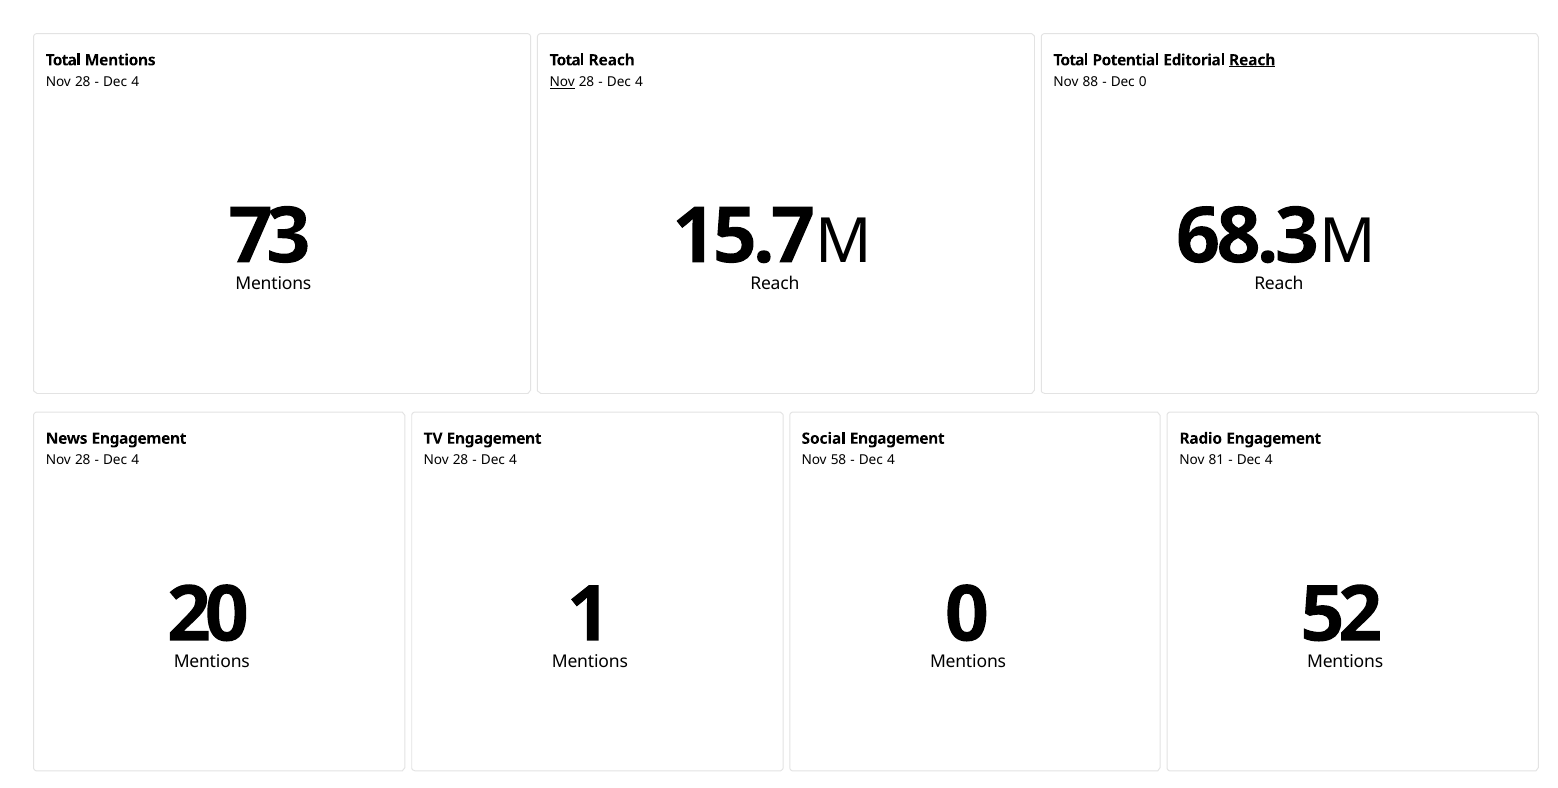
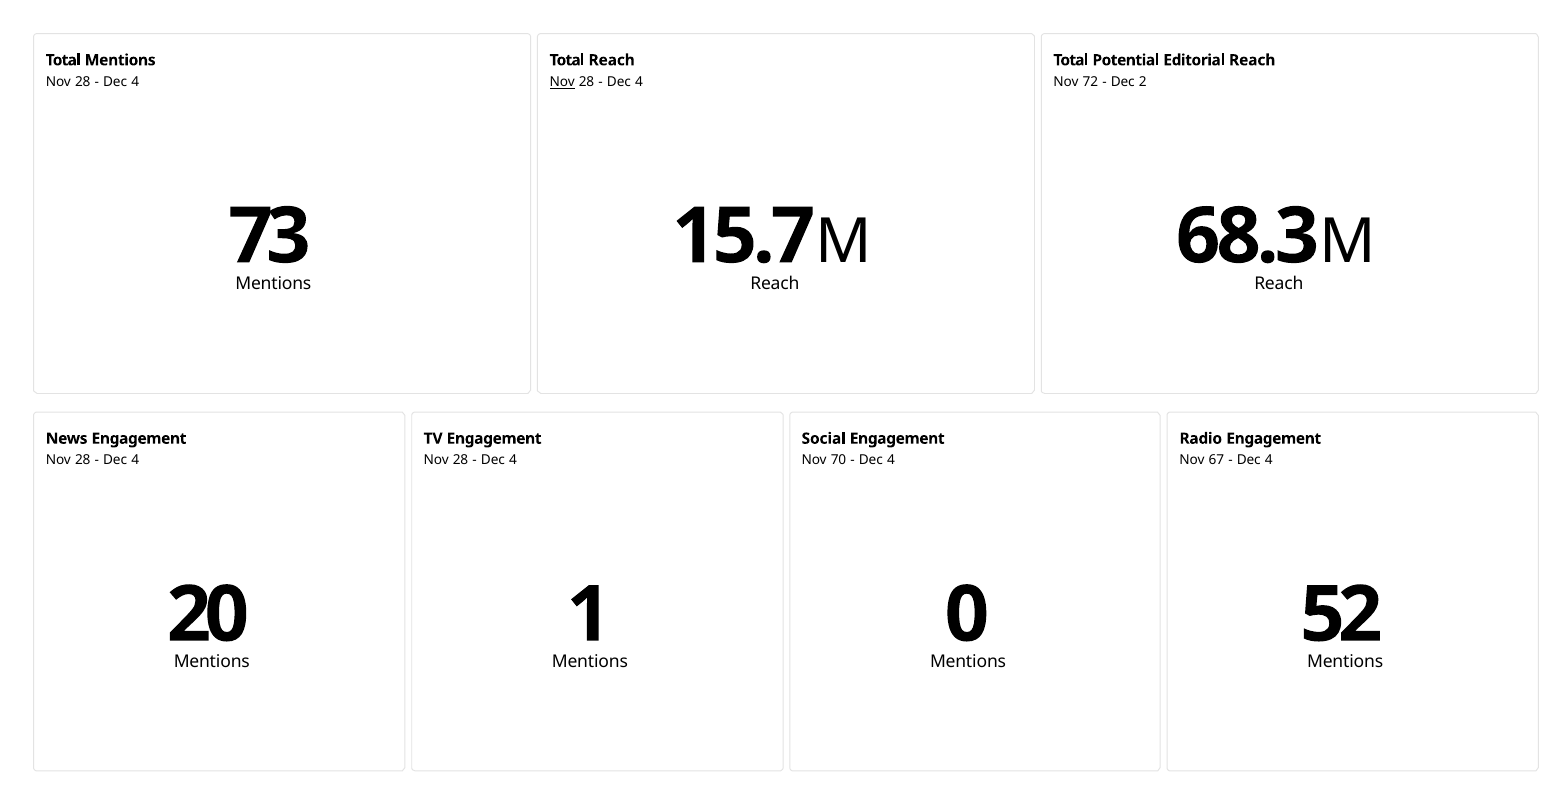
Reach underline: present -> none (1252, 60)
88: 88 -> 72 (1090, 82)
Dec 0: 0 -> 2 (1143, 82)
58: 58 -> 70 (839, 459)
81: 81 -> 67 (1216, 459)
